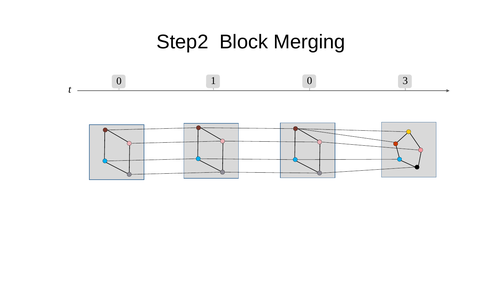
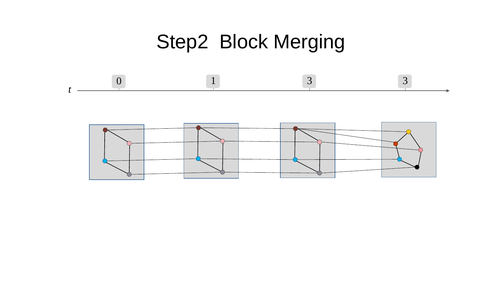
1 0: 0 -> 3 (310, 81)
